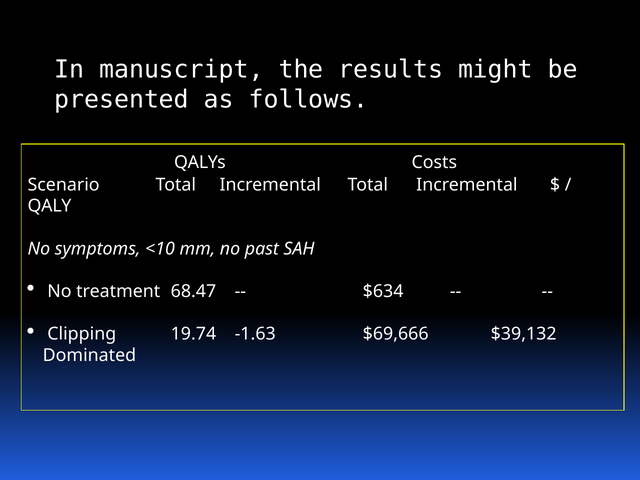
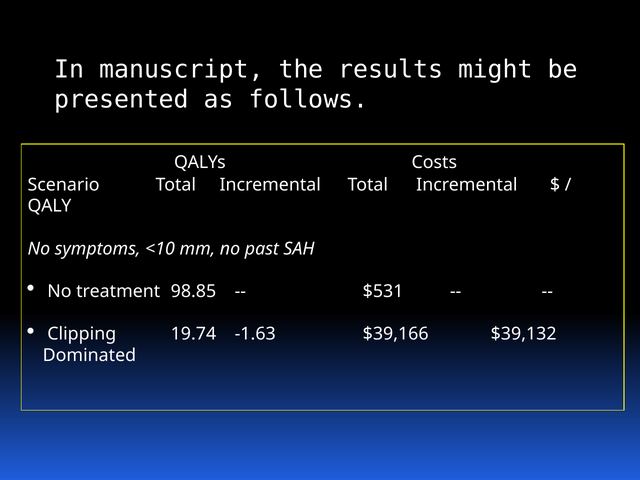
68.47: 68.47 -> 98.85 (193, 291)
$634: $634 -> $531 (383, 291)
$69,666: $69,666 -> $39,166 (396, 334)
